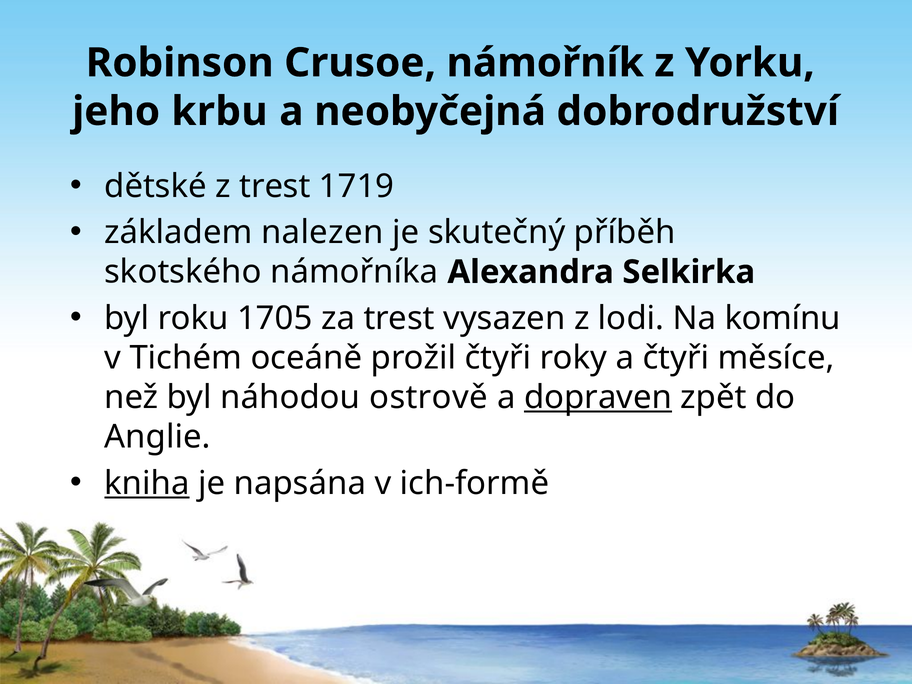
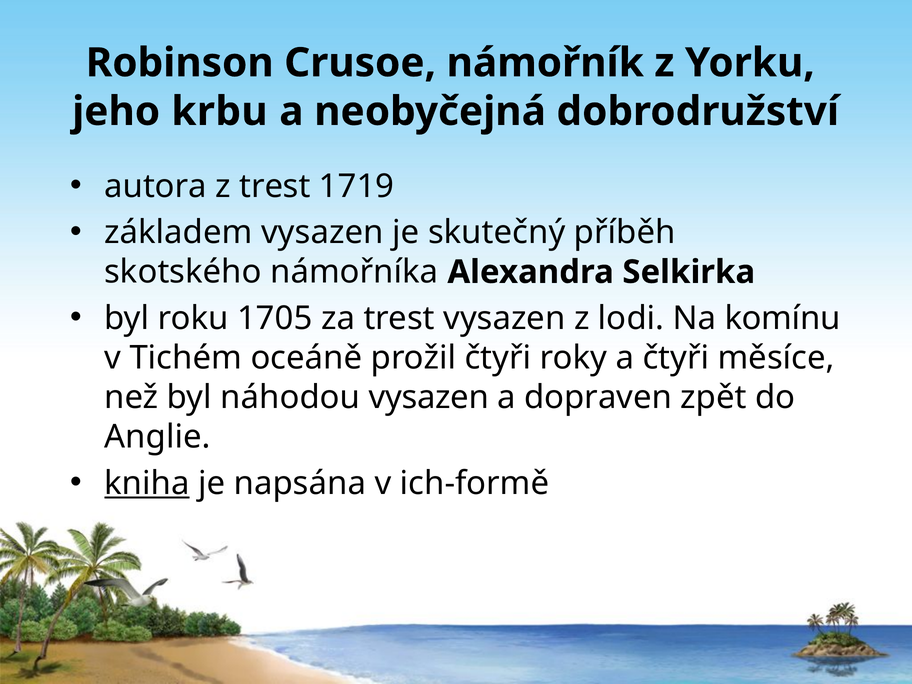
dětské: dětské -> autora (156, 186)
základem nalezen: nalezen -> vysazen (322, 232)
náhodou ostrově: ostrově -> vysazen (429, 397)
dopraven underline: present -> none (598, 397)
